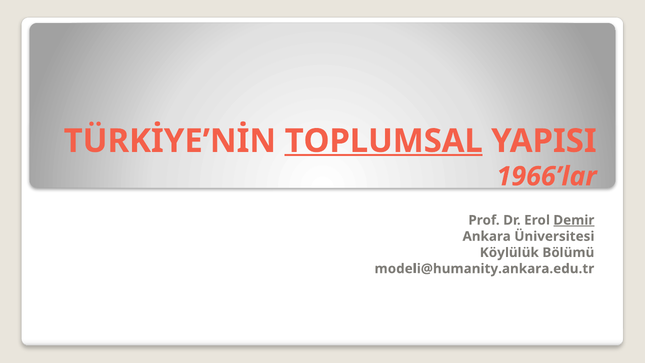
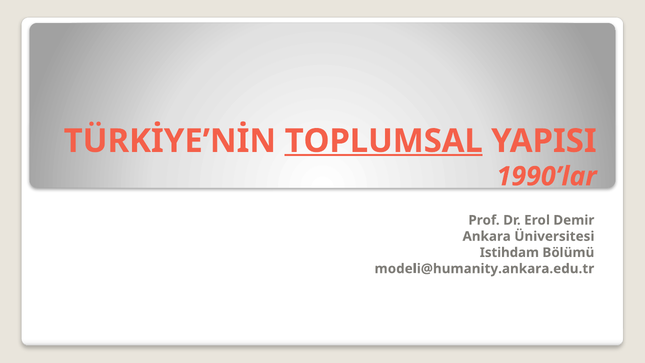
1966’lar: 1966’lar -> 1990’lar (547, 176)
Demir underline: present -> none (574, 220)
Köylülük: Köylülük -> Istihdam (509, 252)
